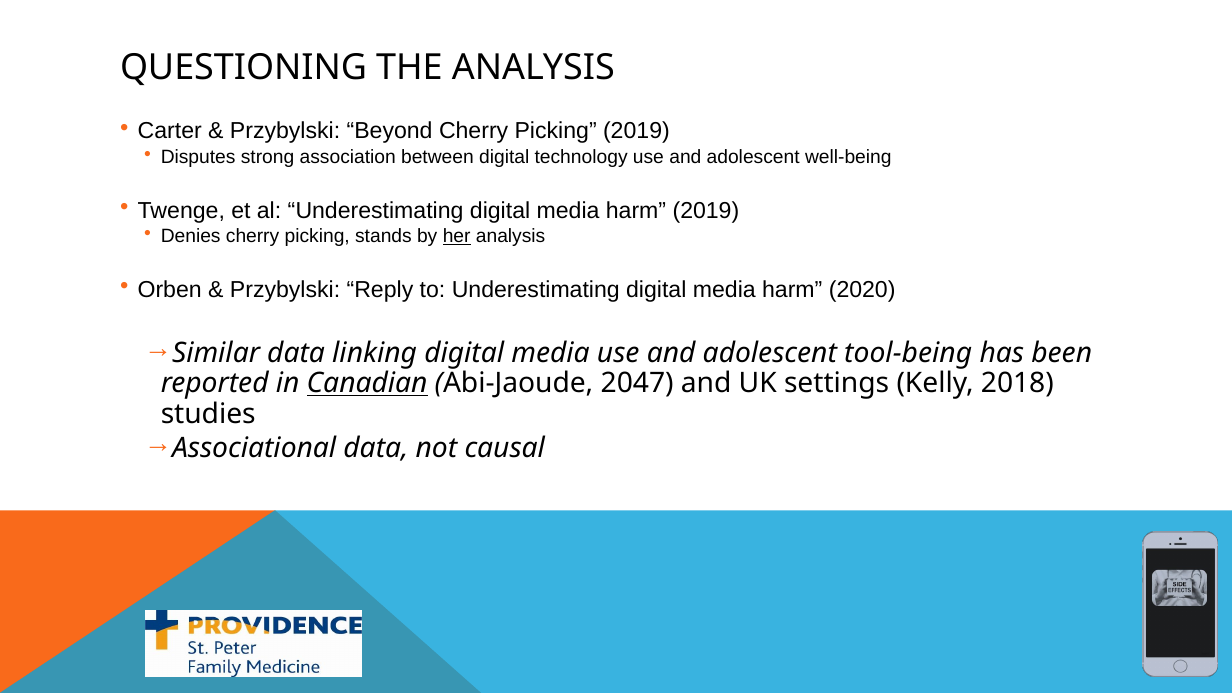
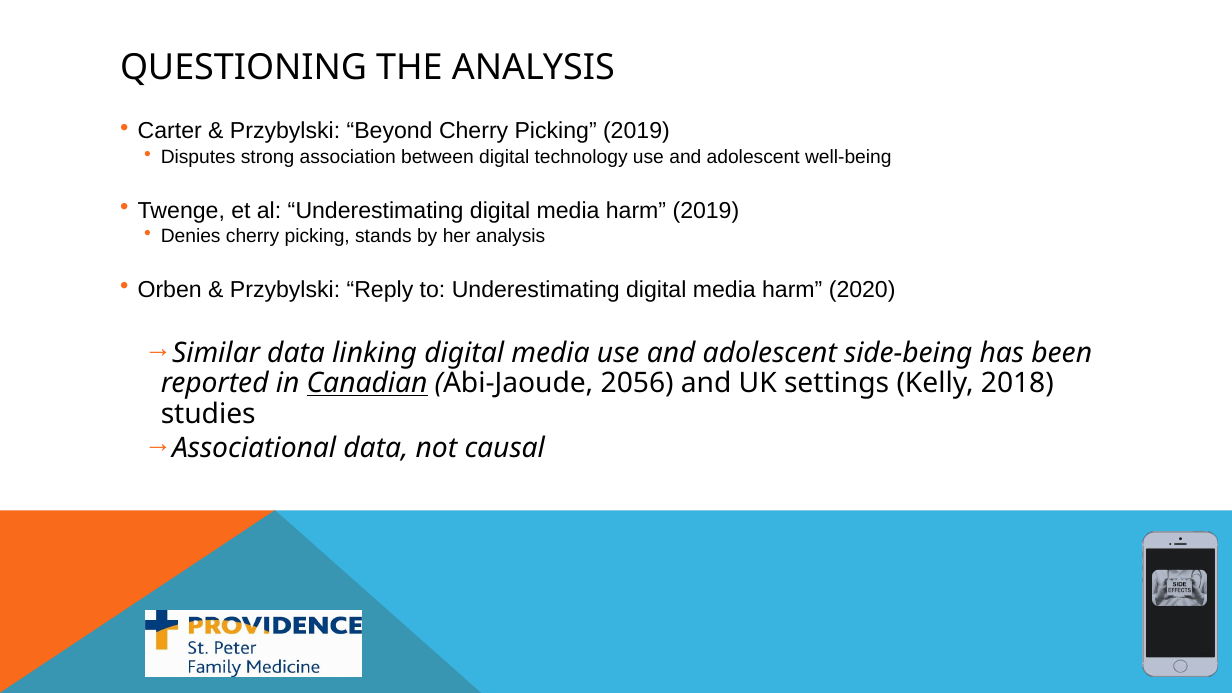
her underline: present -> none (457, 236)
tool-being: tool-being -> side-being (908, 353)
2047: 2047 -> 2056 (637, 383)
